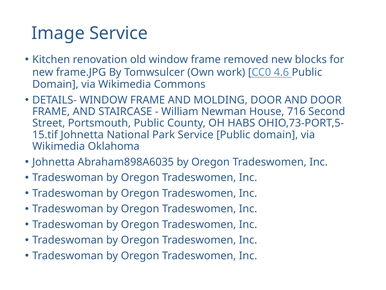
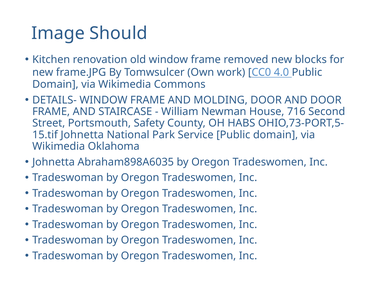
Image Service: Service -> Should (118, 33)
4.6: 4.6 -> 4.0 (281, 72)
Portsmouth Public: Public -> Safety (149, 123)
